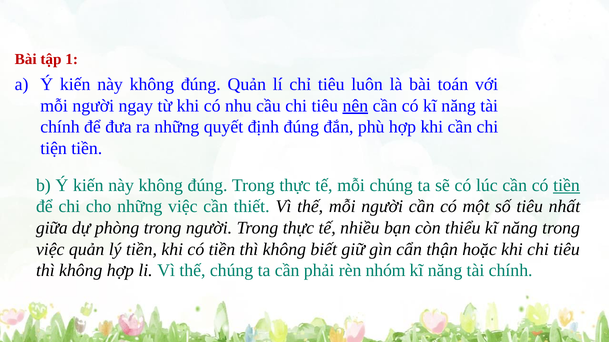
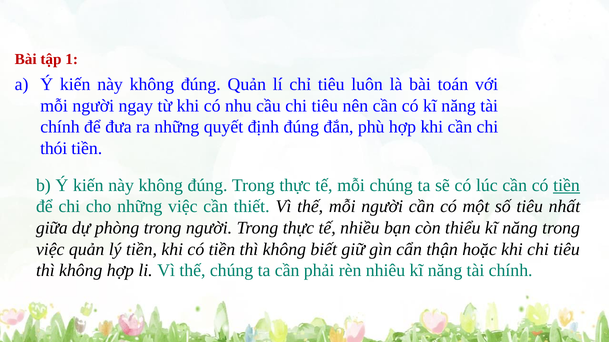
nên underline: present -> none (355, 106)
tiện: tiện -> thói (54, 148)
nhóm: nhóm -> nhiêu (386, 271)
